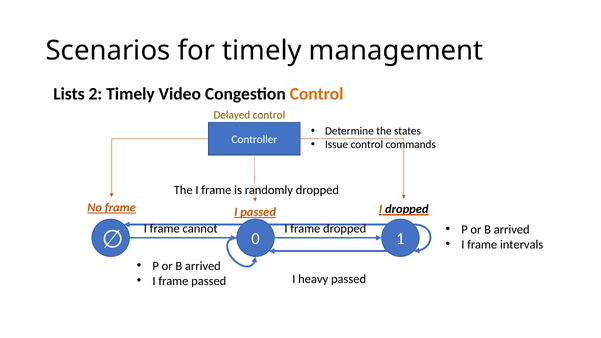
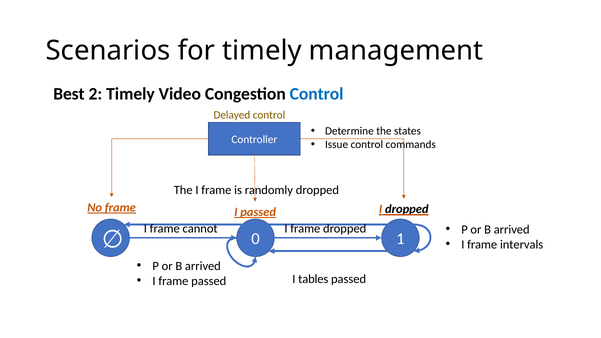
Lists: Lists -> Best (69, 94)
Control colour: orange -> blue (317, 94)
heavy: heavy -> tables (313, 279)
